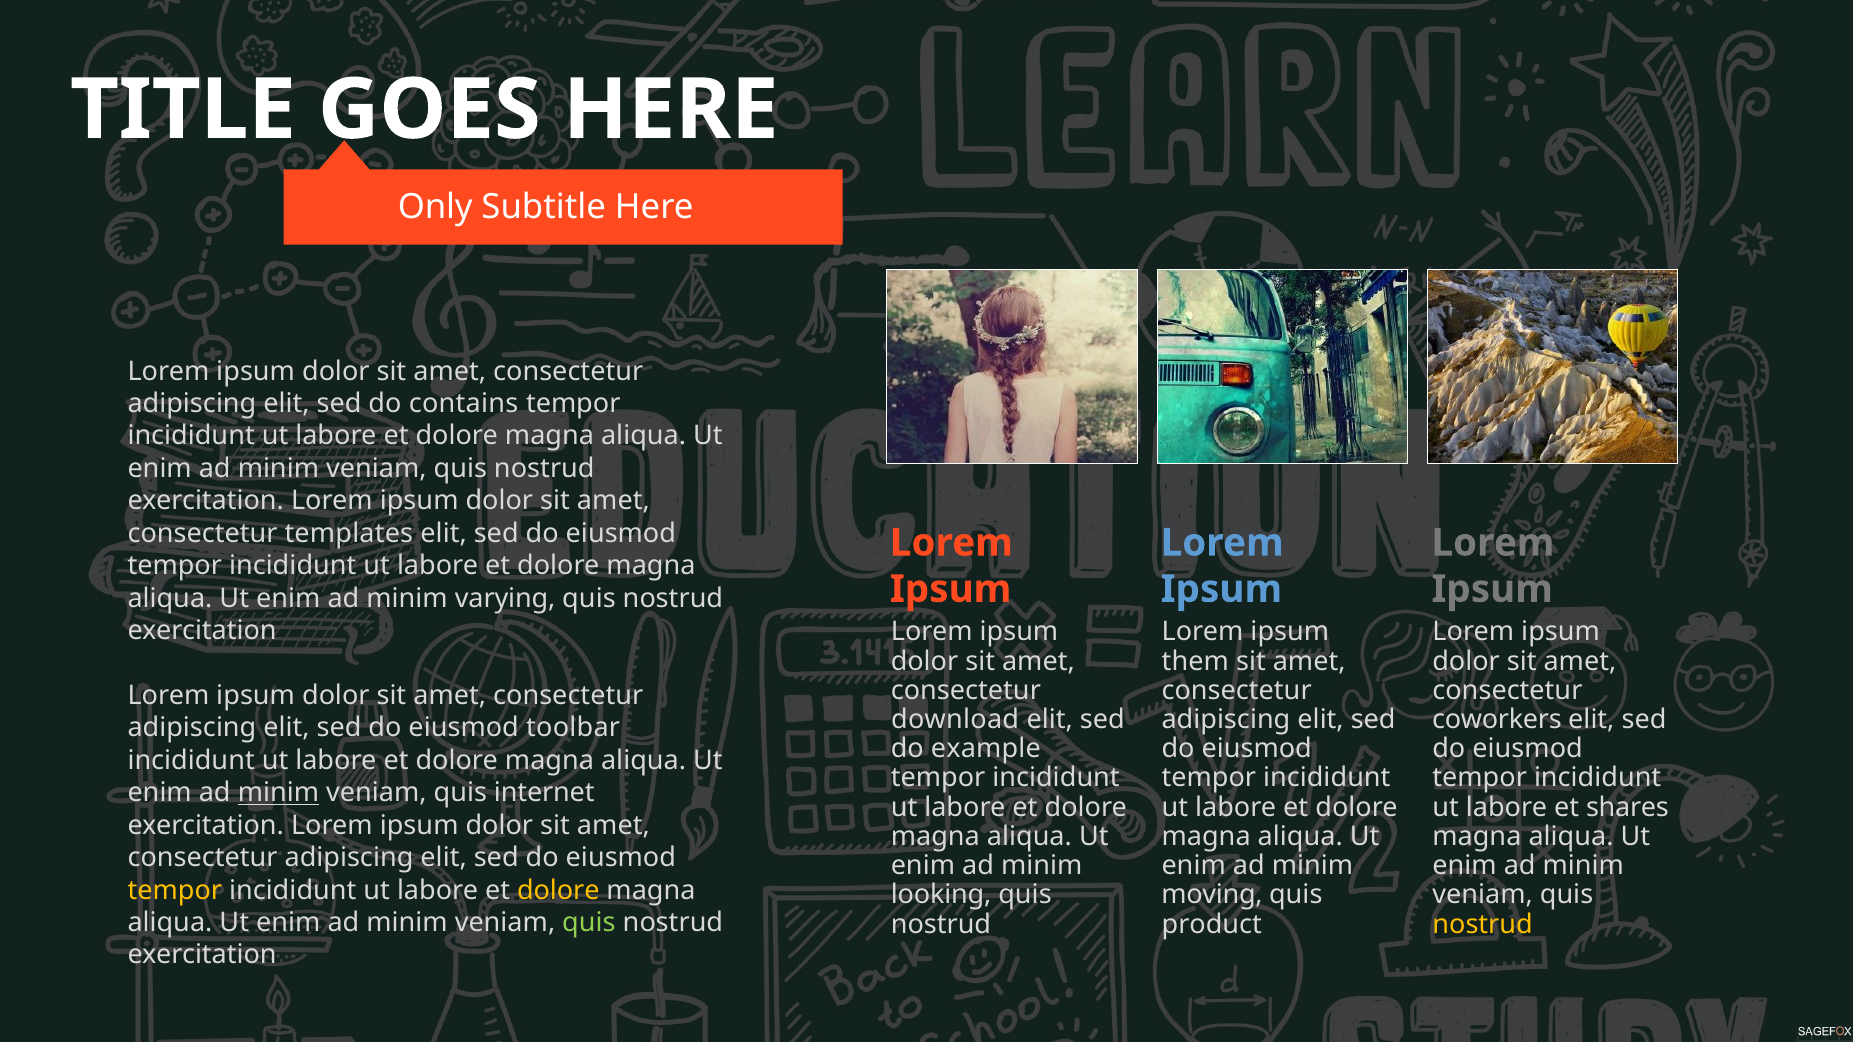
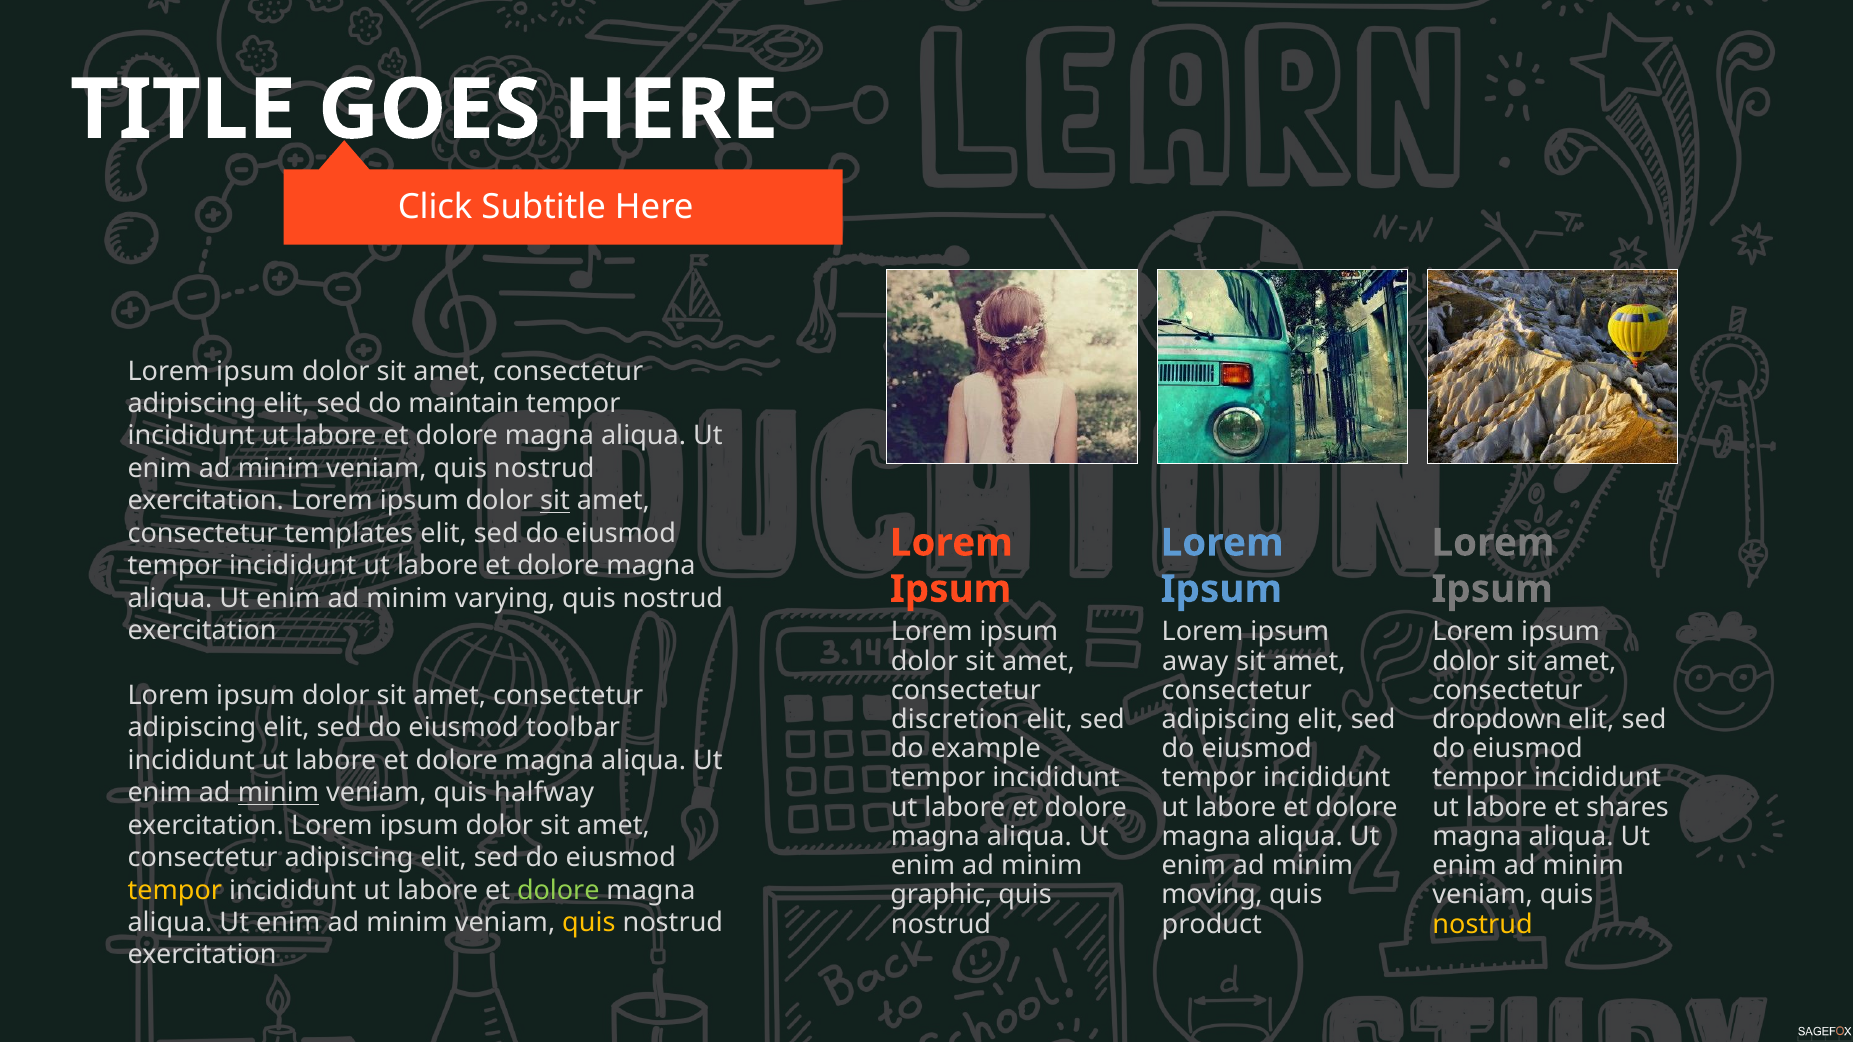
Only: Only -> Click (435, 207)
contains: contains -> maintain (464, 404)
sit underline: none -> present (555, 501)
them: them -> away (1195, 661)
download: download -> discretion (955, 720)
coworkers: coworkers -> dropdown (1497, 720)
internet: internet -> halfway (544, 793)
dolore colour: yellow -> light green (558, 890)
looking: looking -> graphic (941, 895)
quis colour: light green -> yellow (589, 923)
